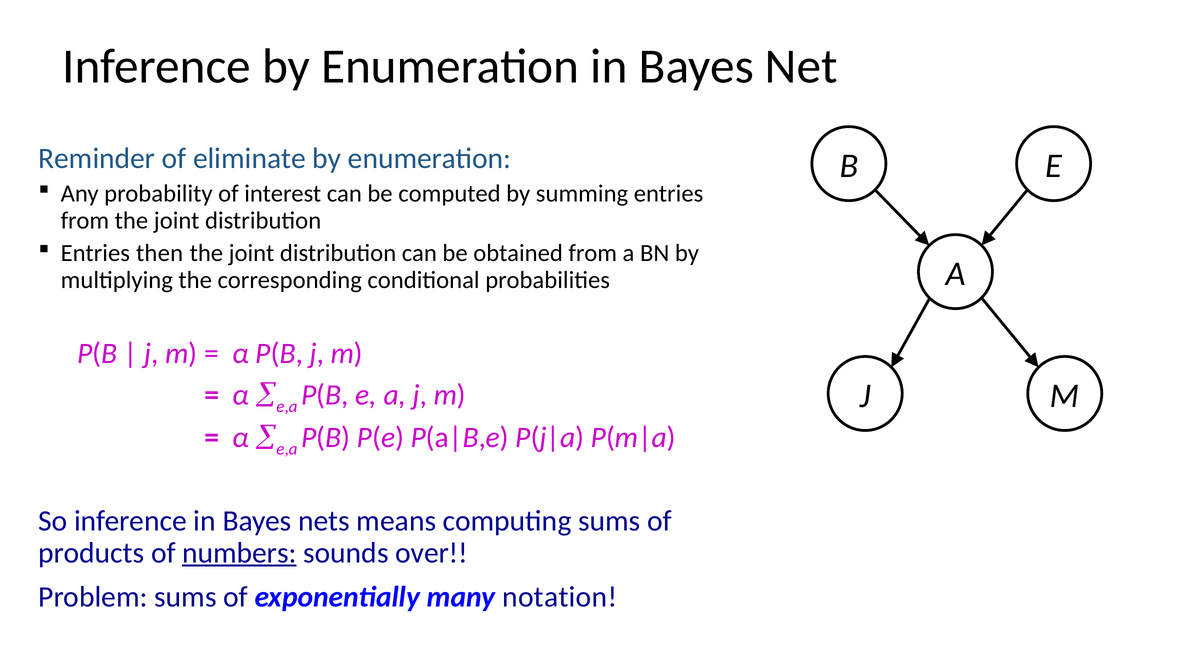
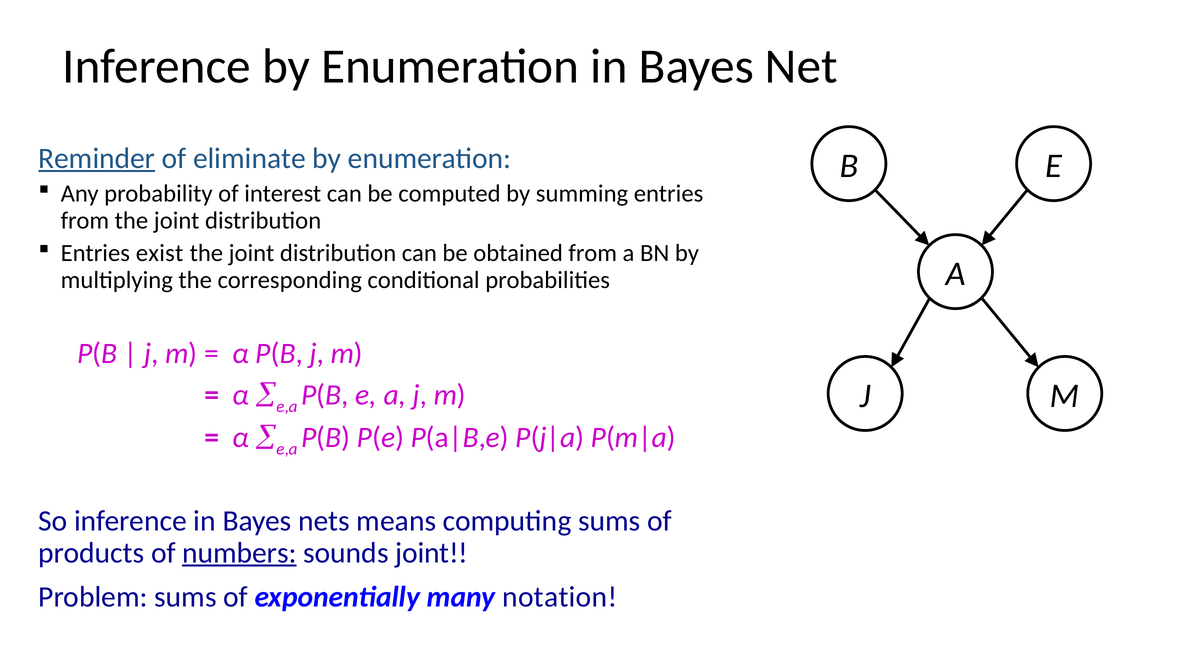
Reminder underline: none -> present (97, 158)
then: then -> exist (160, 253)
sounds over: over -> joint (432, 553)
